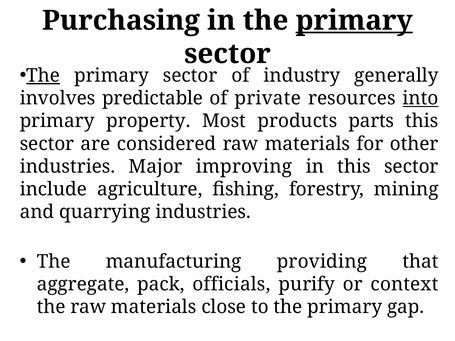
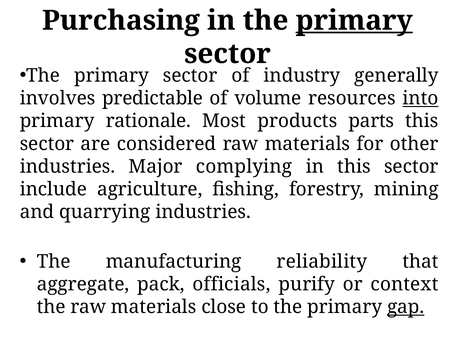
The underline: present -> none (43, 76)
private: private -> volume (268, 98)
property: property -> rationale (148, 121)
improving: improving -> complying (244, 167)
providing: providing -> reliability (322, 262)
gap underline: none -> present (406, 307)
